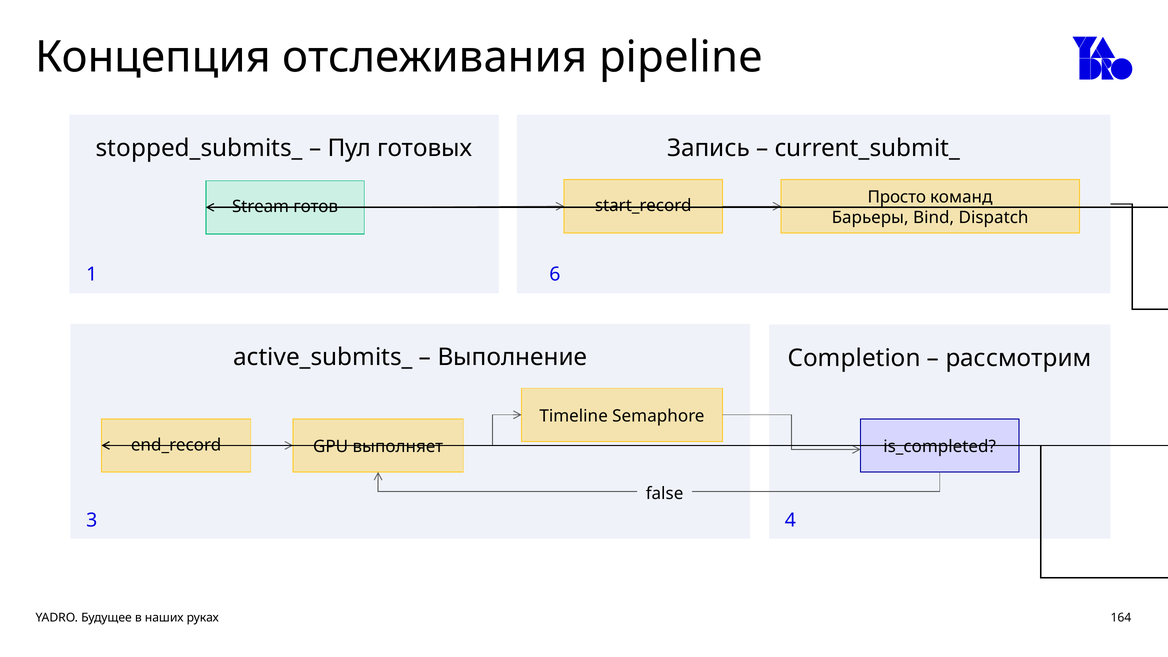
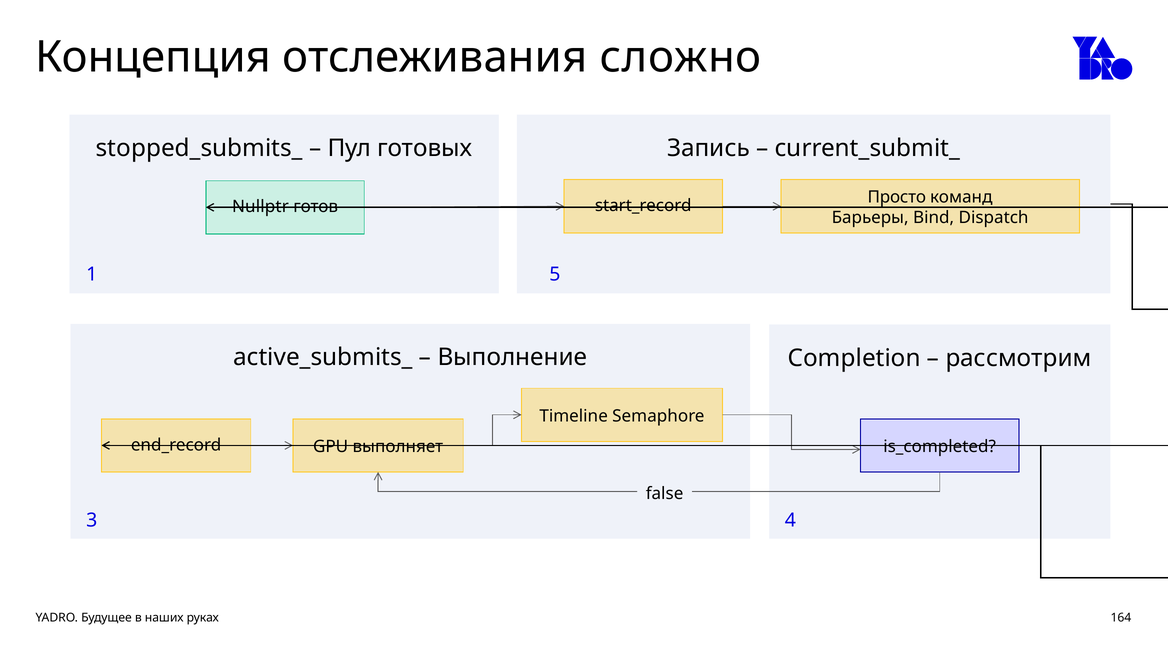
pipeline: pipeline -> сложно (681, 57)
Stream: Stream -> Nullptr (260, 207)
6: 6 -> 5 (555, 274)
